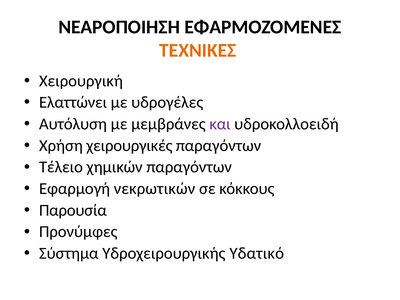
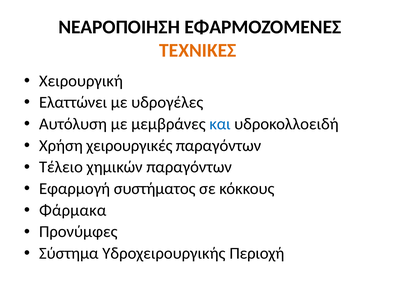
και colour: purple -> blue (220, 124)
νεκρωτικών: νεκρωτικών -> συστήματος (155, 189)
Παρουσία: Παρουσία -> Φάρμακα (73, 210)
Υδατικό: Υδατικό -> Περιοχή (257, 253)
